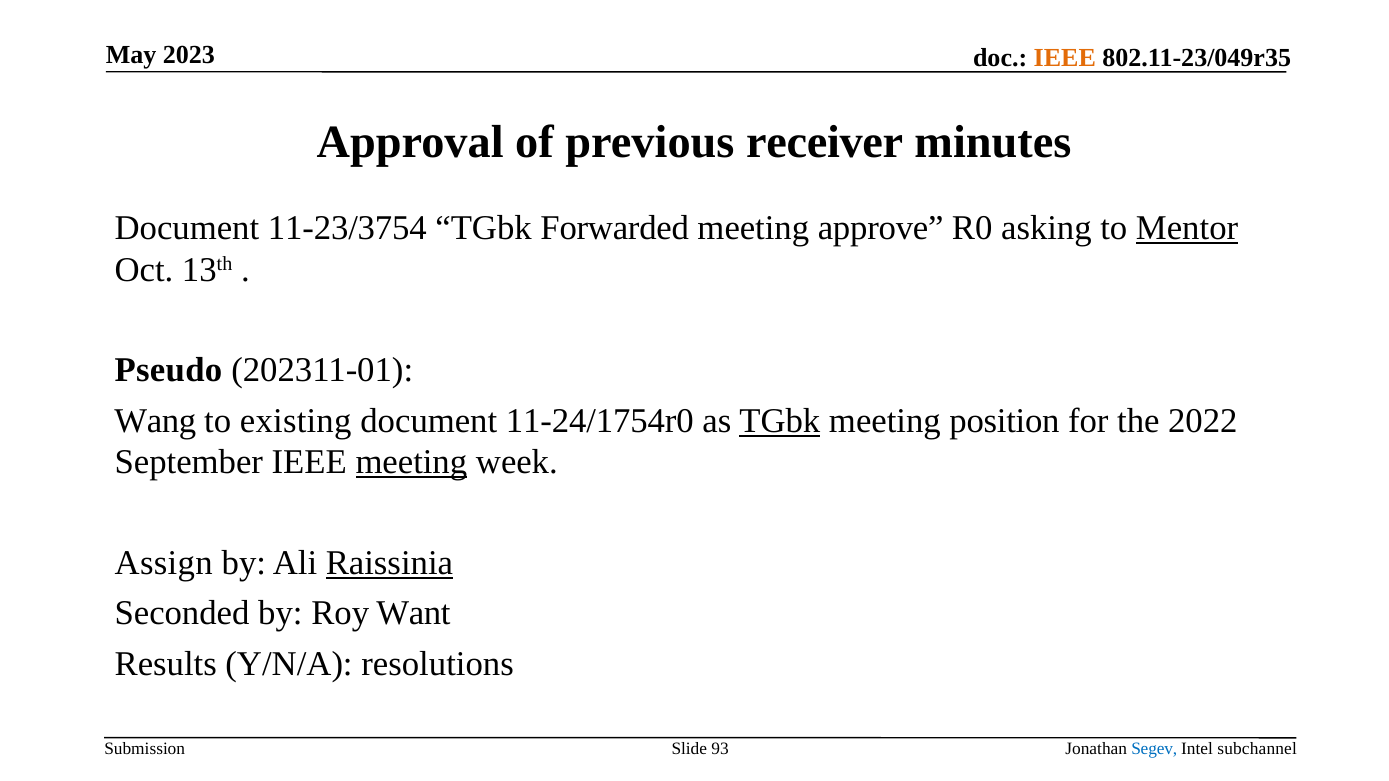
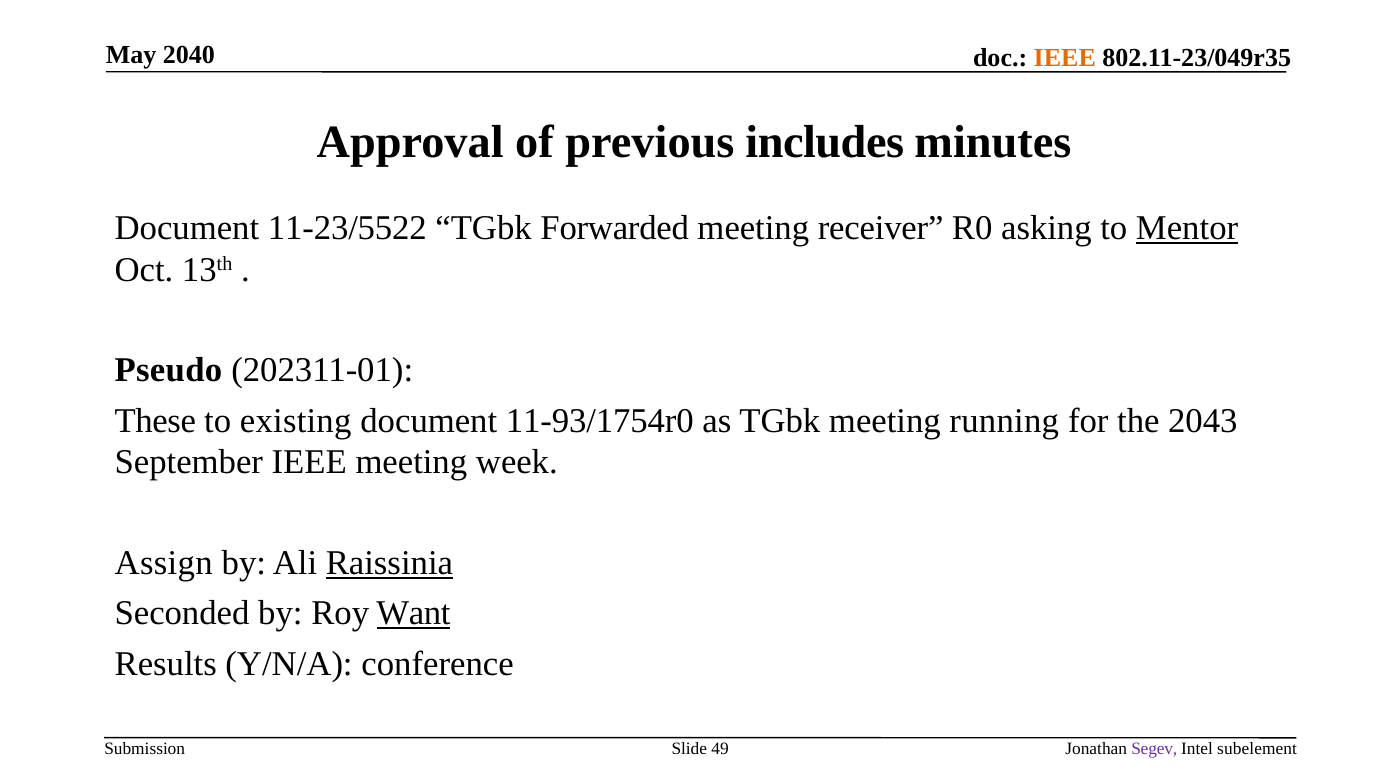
2023: 2023 -> 2040 (189, 55)
receiver: receiver -> includes (825, 142)
11-23/3754: 11-23/3754 -> 11-23/5522 (347, 228)
approve: approve -> receiver (881, 228)
Wang: Wang -> These (155, 421)
11-24/1754r0: 11-24/1754r0 -> 11-93/1754r0 (600, 421)
TGbk underline: present -> none (780, 421)
position: position -> running (1004, 421)
2022: 2022 -> 2043 (1203, 421)
meeting underline: present -> none (411, 462)
Want underline: none -> present (414, 614)
resolutions: resolutions -> conference (438, 664)
93: 93 -> 49 (720, 749)
Segev colour: blue -> purple (1154, 749)
subchannel: subchannel -> subelement (1257, 749)
